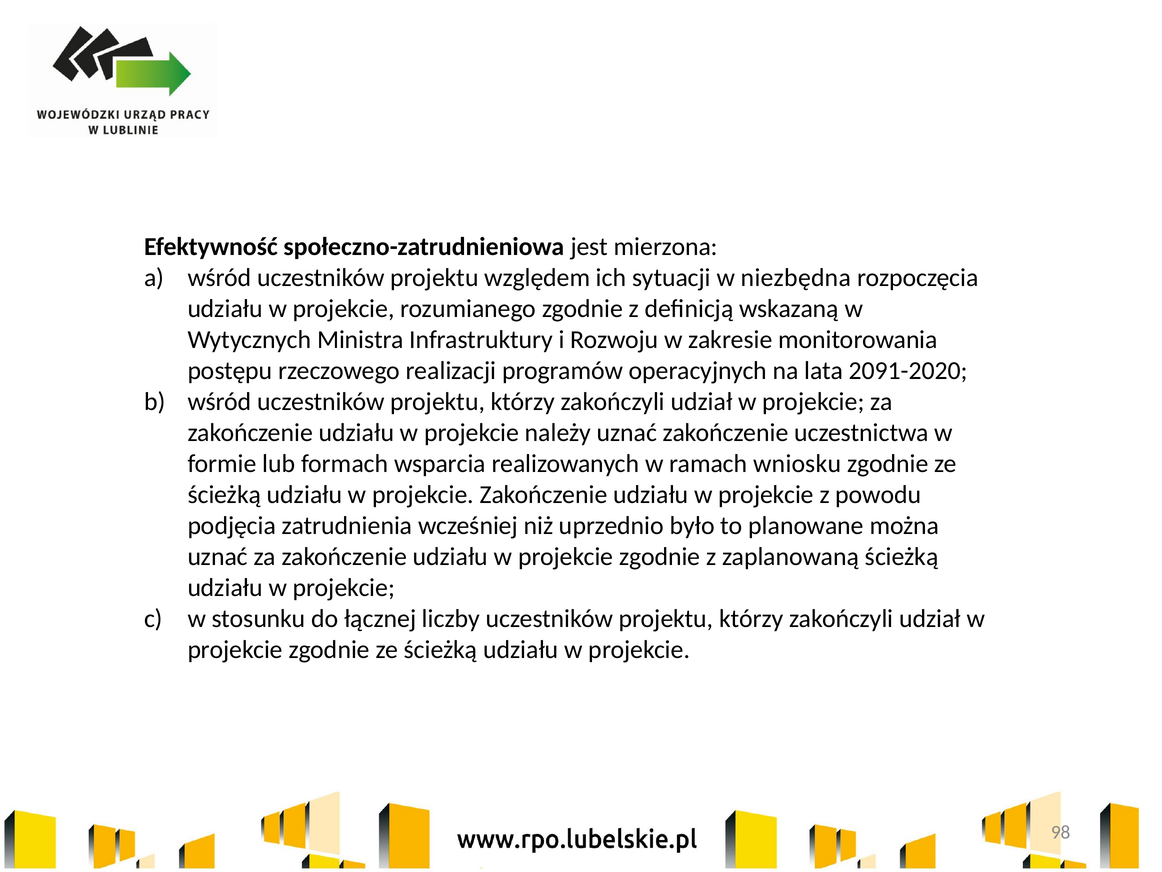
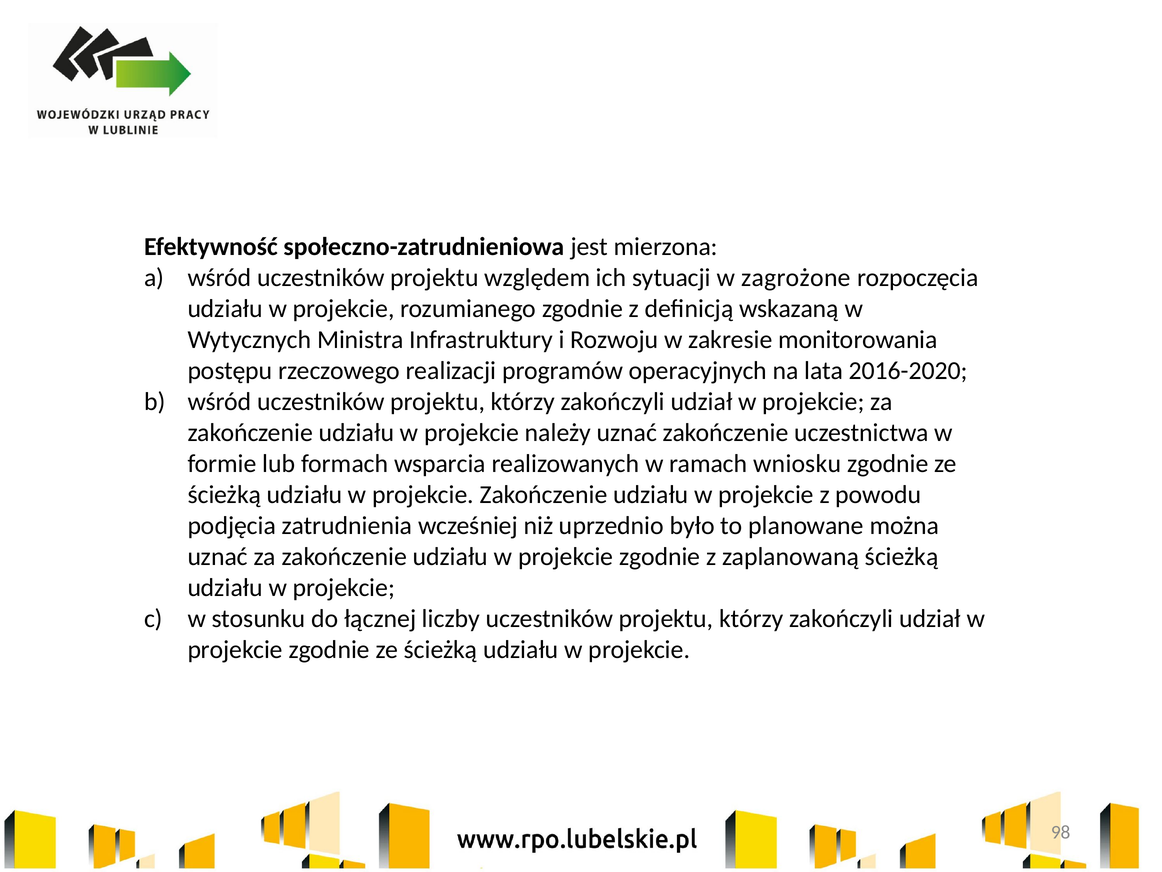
niezbędna: niezbędna -> zagrożone (796, 277)
2091-2020: 2091-2020 -> 2016-2020 (908, 370)
